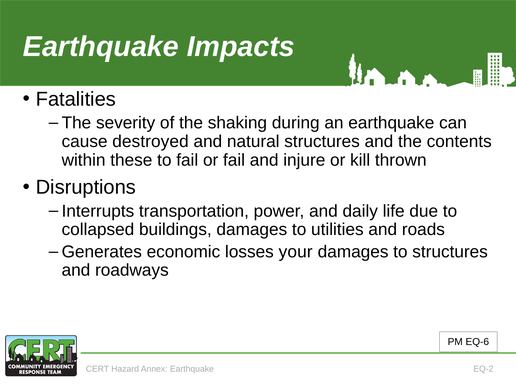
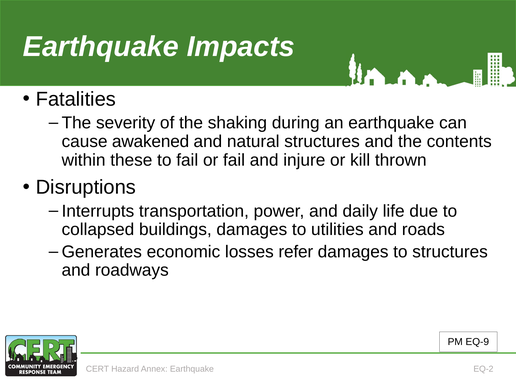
destroyed: destroyed -> awakened (151, 141)
your: your -> refer (296, 252)
EQ-6: EQ-6 -> EQ-9 (477, 342)
